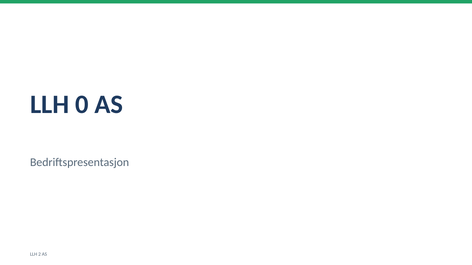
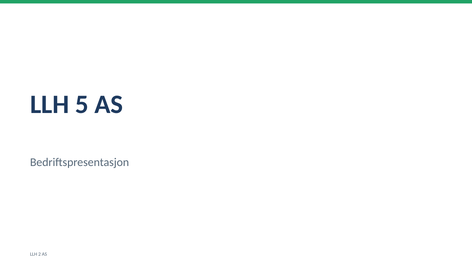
0: 0 -> 5 (82, 105)
